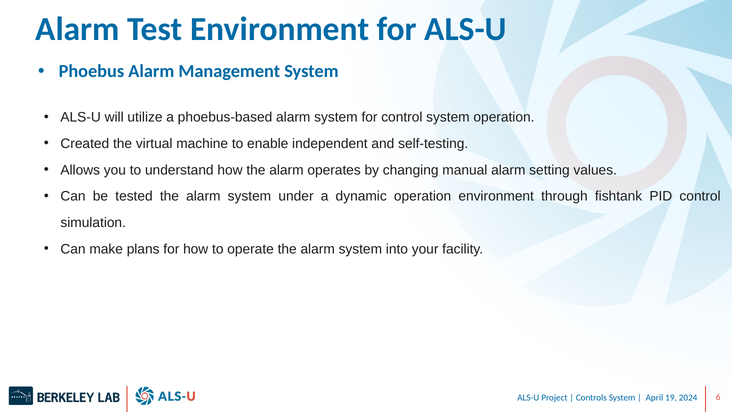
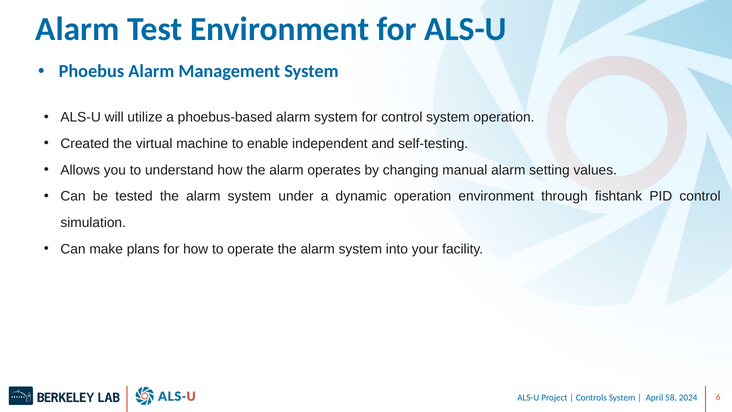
19: 19 -> 58 (671, 398)
